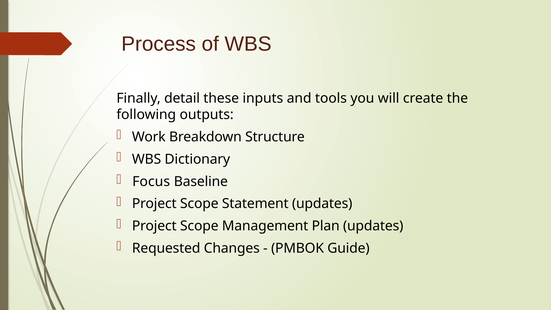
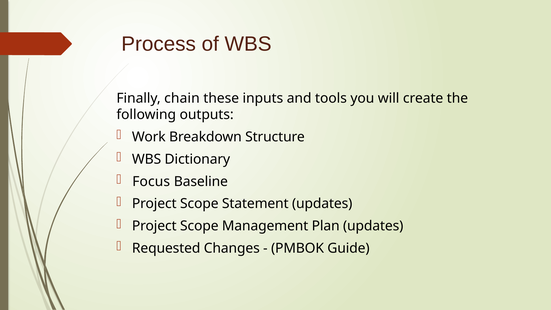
detail: detail -> chain (182, 98)
